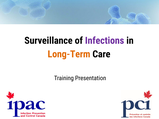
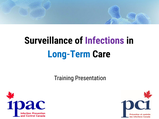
Long-Term colour: orange -> blue (69, 54)
